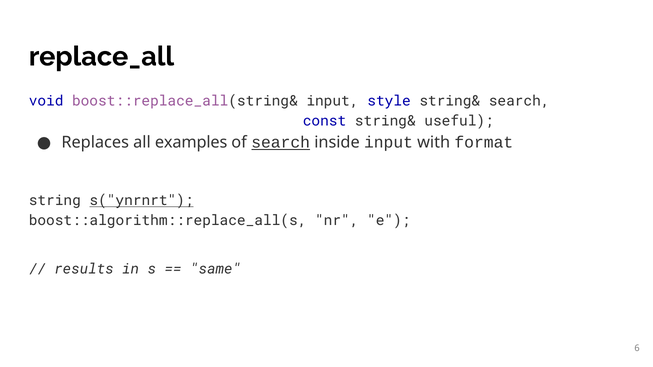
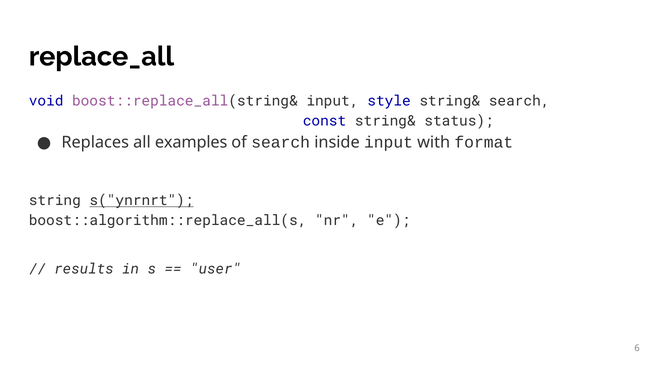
useful: useful -> status (459, 121)
search underline: present -> none (281, 143)
same: same -> user (216, 269)
